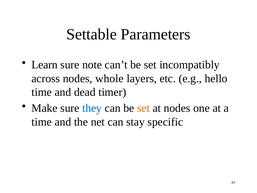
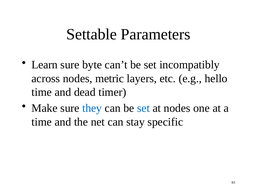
note: note -> byte (92, 65)
whole: whole -> metric (110, 78)
set colour: orange -> blue (143, 108)
